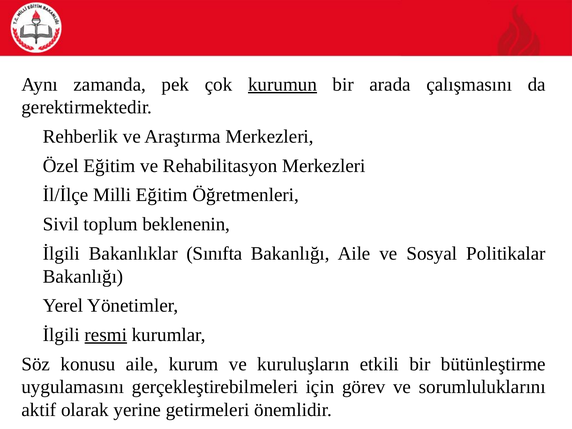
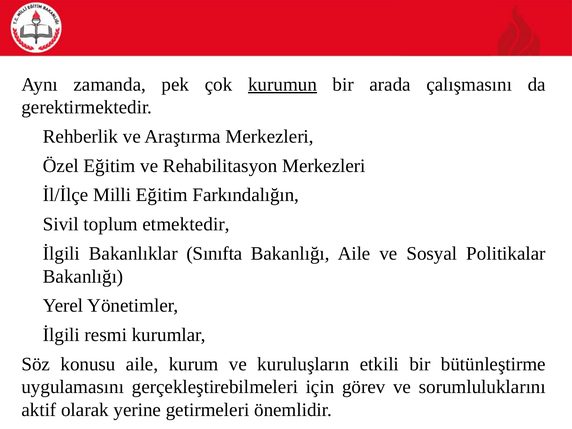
Öğretmenleri: Öğretmenleri -> Farkındalığın (246, 195)
beklenenin: beklenenin -> etmektedir (186, 224)
resmi underline: present -> none (106, 335)
